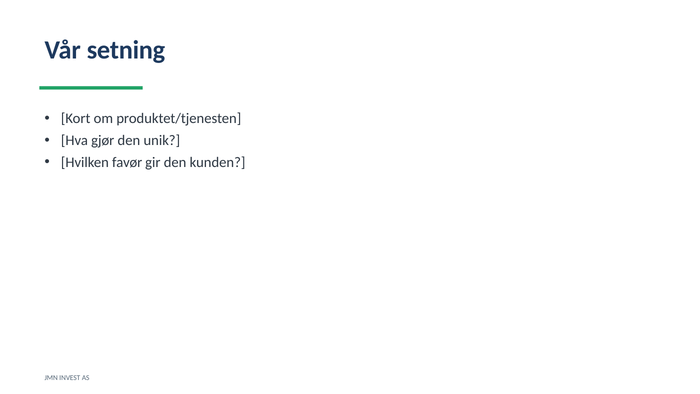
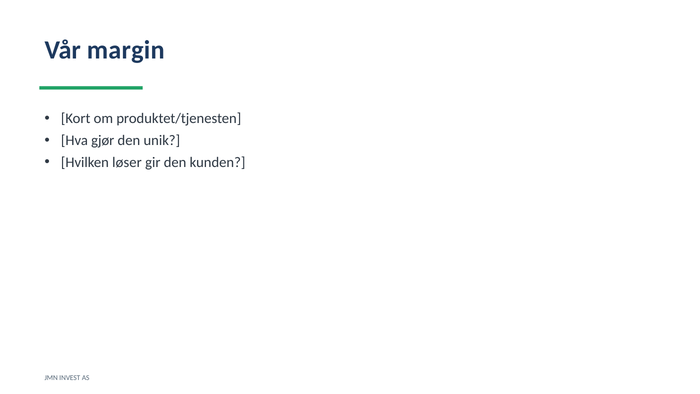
setning: setning -> margin (126, 50)
favør: favør -> løser (127, 162)
